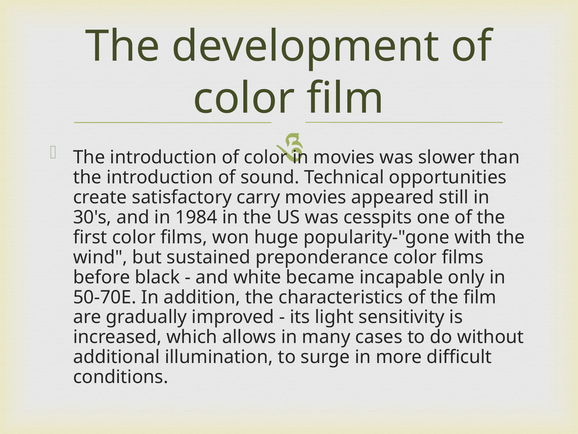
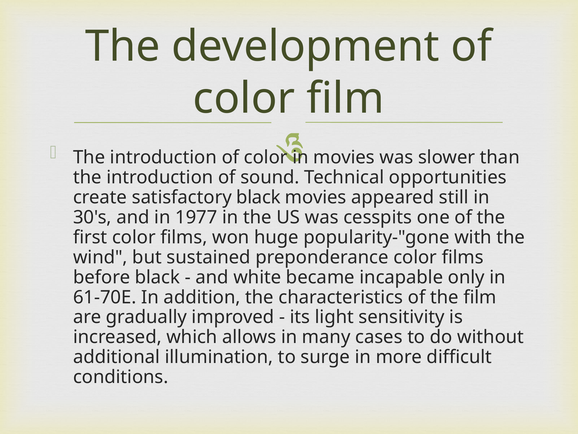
satisfactory carry: carry -> black (258, 197)
1984: 1984 -> 1977 (196, 217)
50-70E: 50-70E -> 61-70E (105, 297)
